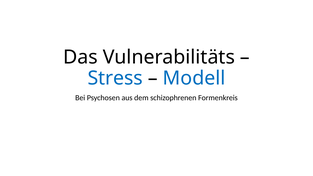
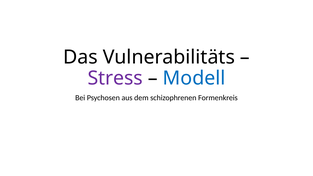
Stress colour: blue -> purple (115, 78)
